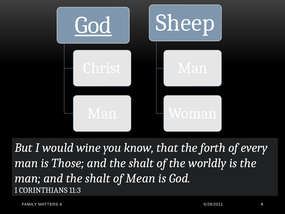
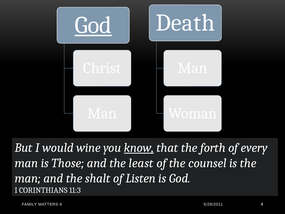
Sheep: Sheep -> Death (185, 23)
know underline: none -> present (139, 148)
shalt: shalt -> least (141, 163)
worldly: worldly -> counsel (207, 163)
Mean: Mean -> Listen (141, 178)
